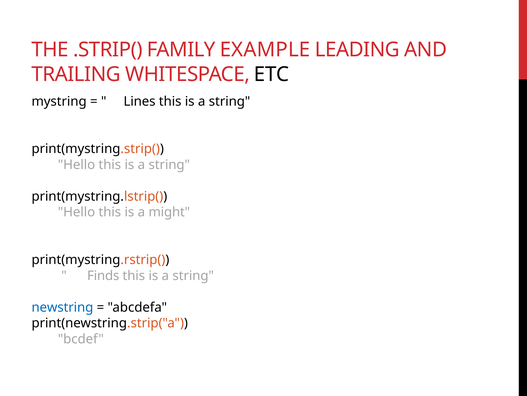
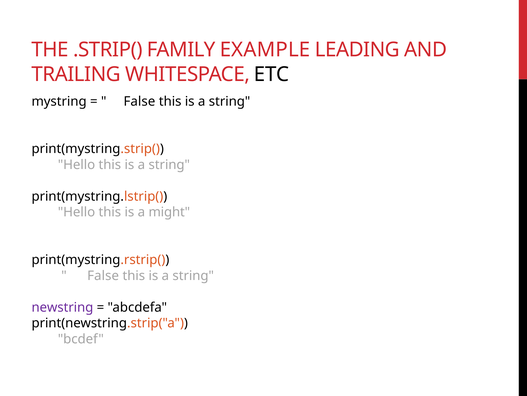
Lines: Lines -> False (139, 101)
Finds: Finds -> False (103, 275)
newstring colour: blue -> purple (62, 307)
